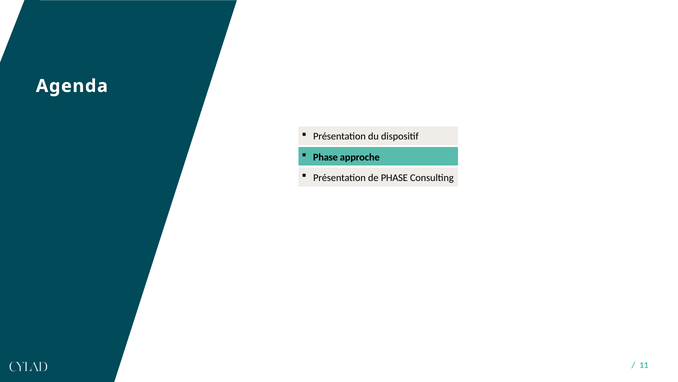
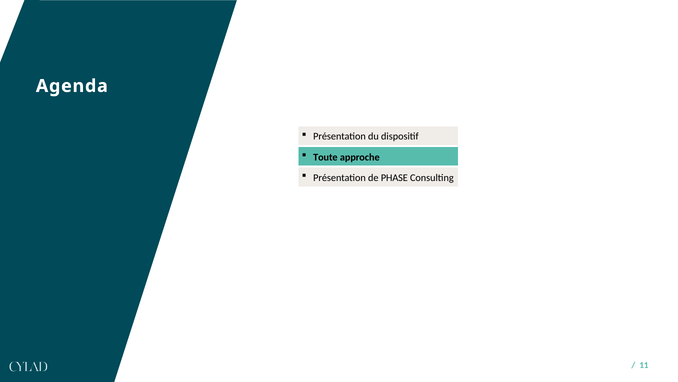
Phase: Phase -> Toute (325, 157)
